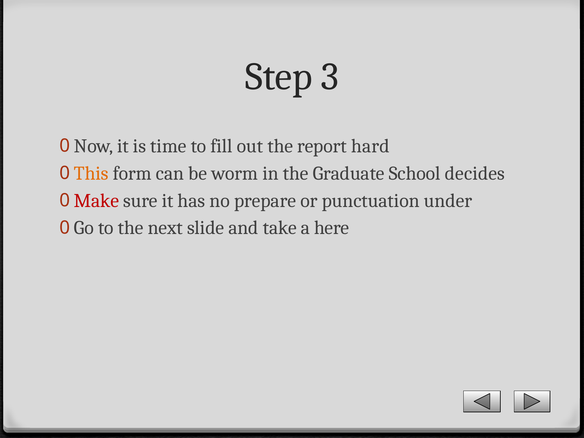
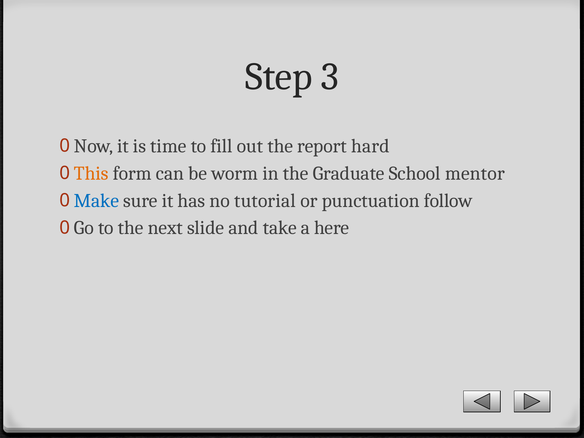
decides: decides -> mentor (475, 173)
Make colour: red -> blue (96, 201)
prepare: prepare -> tutorial (265, 201)
under: under -> follow (448, 201)
